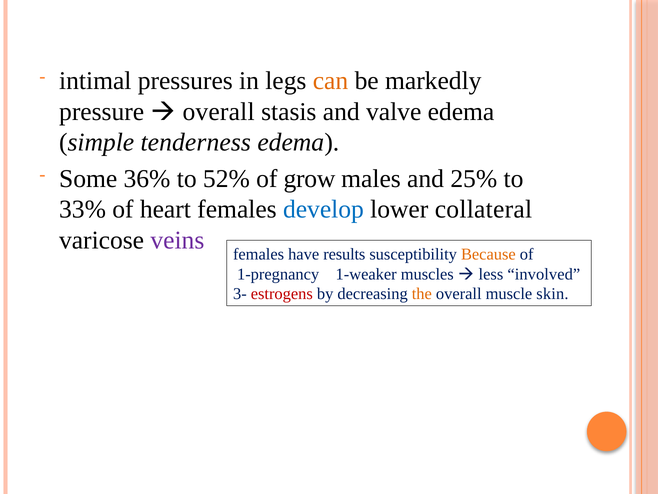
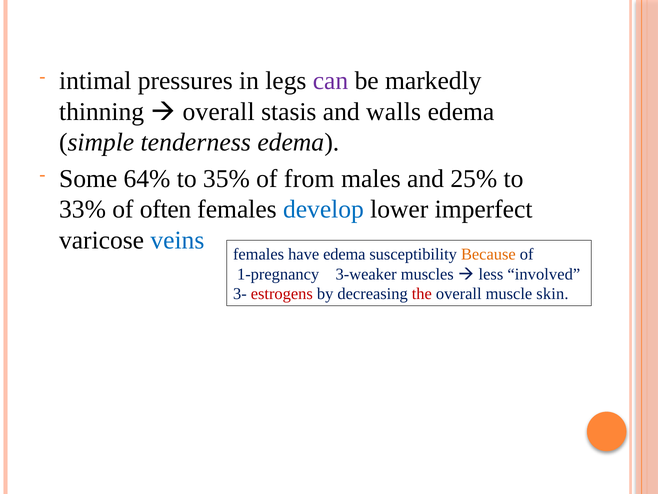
can colour: orange -> purple (331, 81)
pressure: pressure -> thinning (102, 111)
valve: valve -> walls (394, 111)
36%: 36% -> 64% (147, 178)
52%: 52% -> 35% (226, 178)
grow: grow -> from (309, 178)
heart: heart -> often (166, 209)
collateral: collateral -> imperfect (484, 209)
veins colour: purple -> blue (177, 240)
have results: results -> edema (344, 254)
1-weaker: 1-weaker -> 3-weaker (366, 274)
the colour: orange -> red (422, 294)
